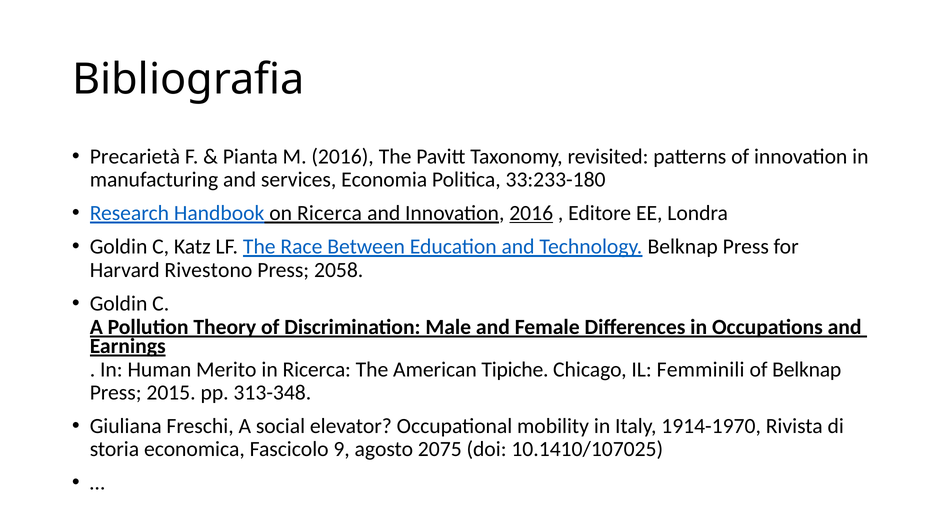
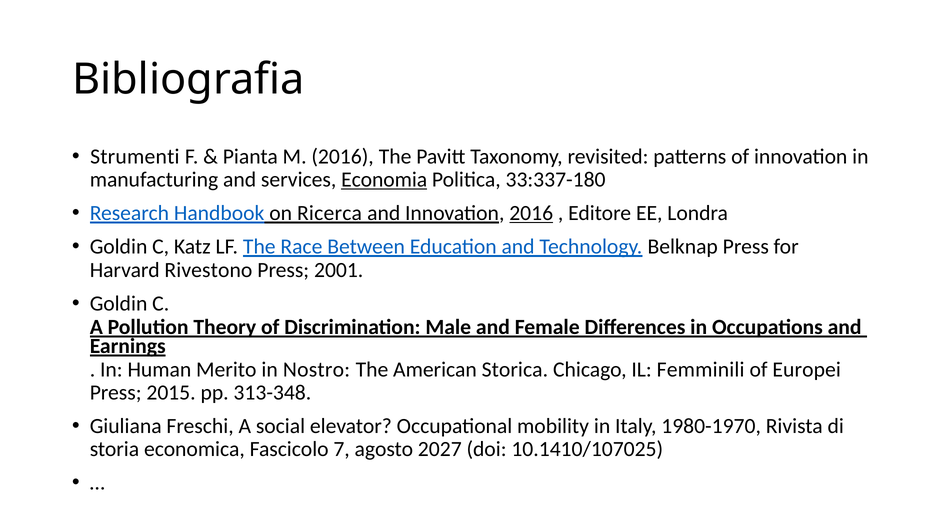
Precarietà: Precarietà -> Strumenti (135, 157)
Economia underline: none -> present (384, 180)
33:233-180: 33:233-180 -> 33:337-180 (556, 180)
2058: 2058 -> 2001 (339, 270)
in Ricerca: Ricerca -> Nostro (317, 370)
Tipiche: Tipiche -> Storica (515, 370)
of Belknap: Belknap -> Europei (807, 370)
1914-1970: 1914-1970 -> 1980-1970 (711, 426)
9: 9 -> 7 (342, 450)
2075: 2075 -> 2027 (440, 450)
